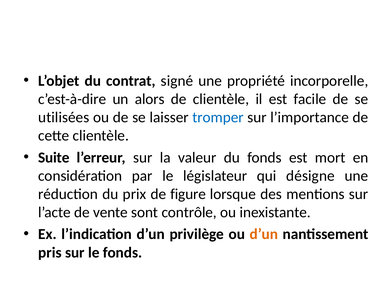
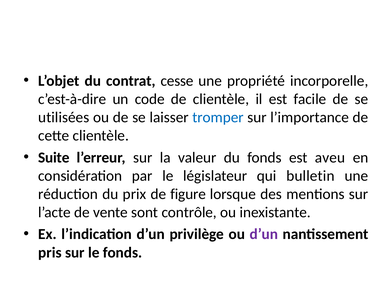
signé: signé -> cesse (177, 81)
alors: alors -> code (150, 99)
mort: mort -> aveu (330, 157)
désigne: désigne -> bulletin (310, 176)
d’un colour: orange -> purple (264, 234)
